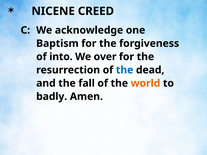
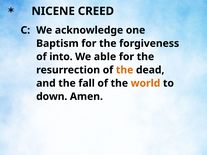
over: over -> able (105, 57)
the colour: blue -> orange (125, 70)
badly: badly -> down (52, 97)
